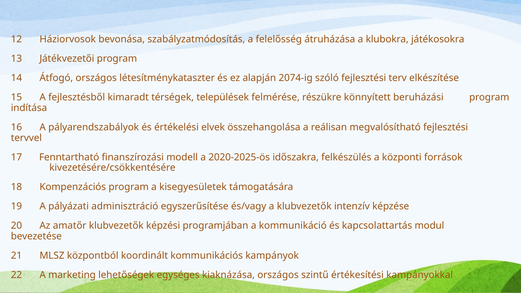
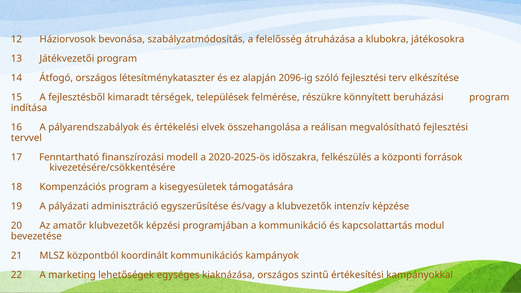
2074-ig: 2074-ig -> 2096-ig (296, 78)
